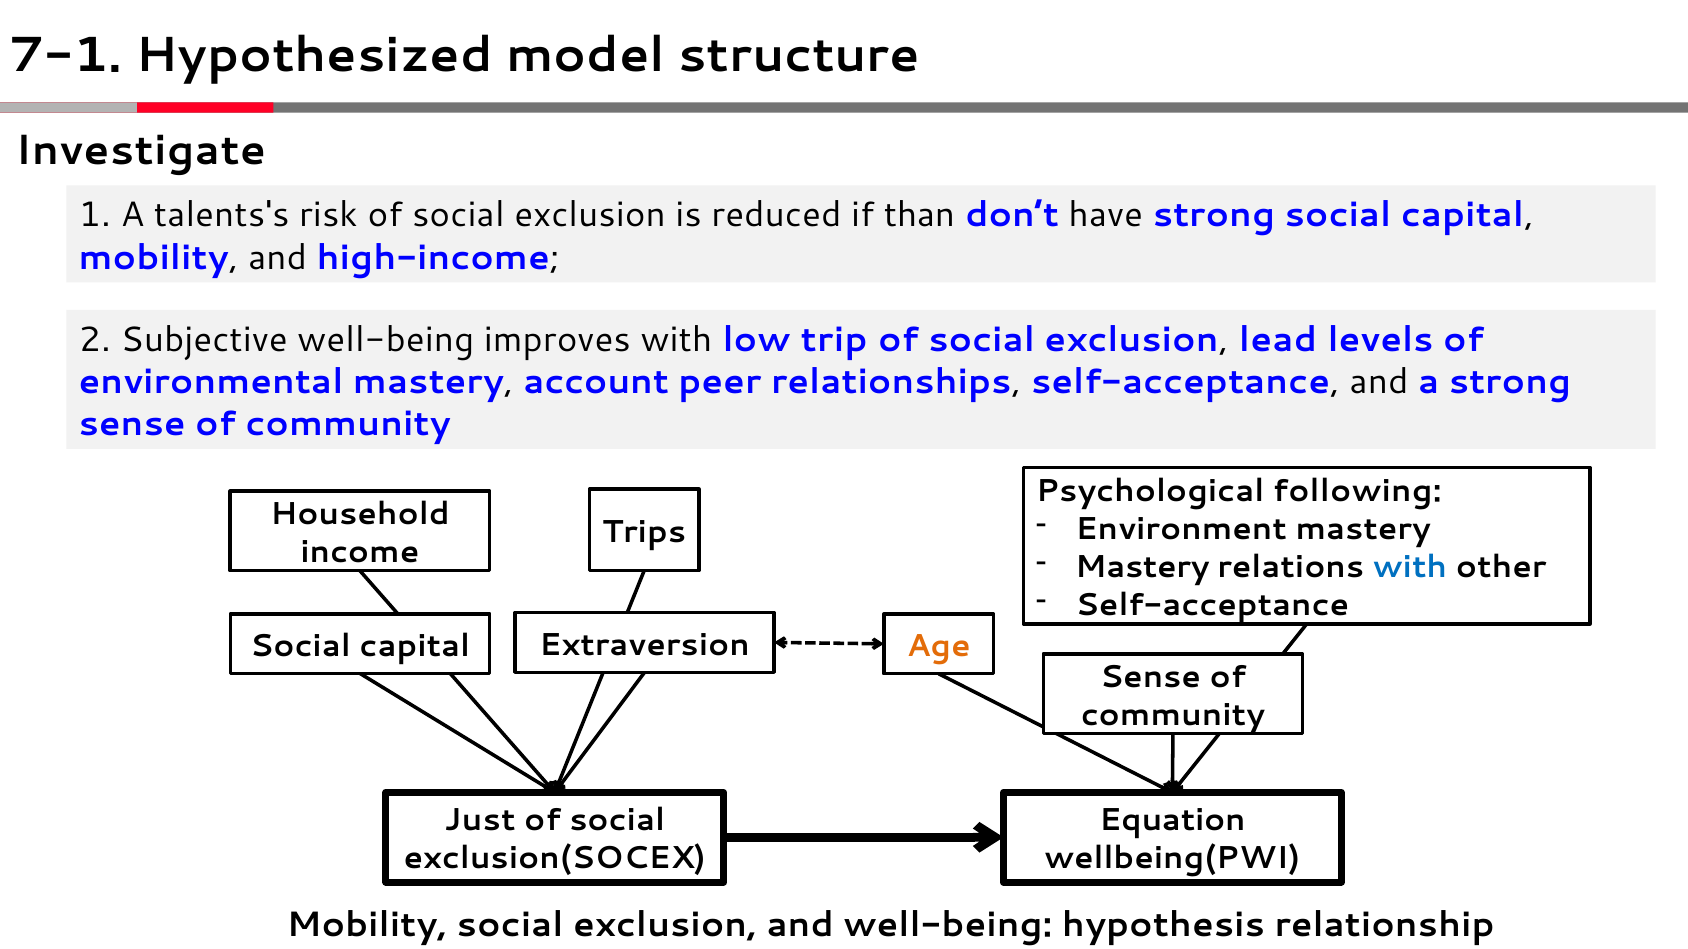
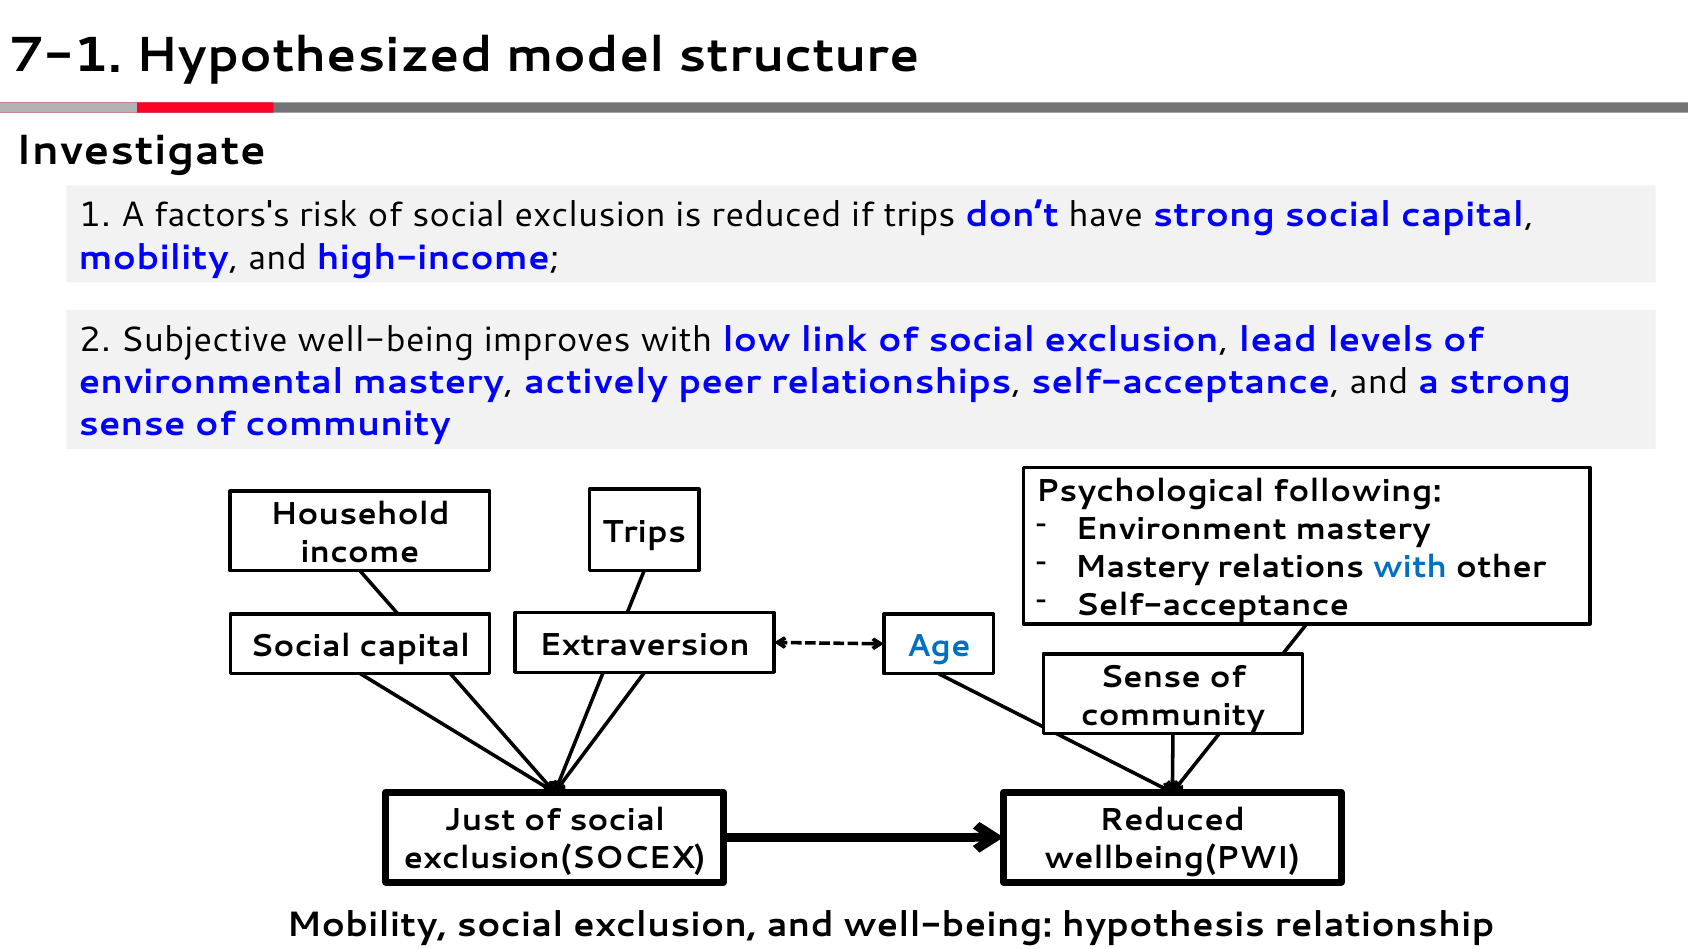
talents's: talents's -> factors's (222, 215)
if than: than -> trips (920, 215)
trip: trip -> link (834, 340)
account: account -> actively (596, 382)
Age colour: orange -> blue (939, 646)
Equation: Equation -> Reduced (1172, 821)
